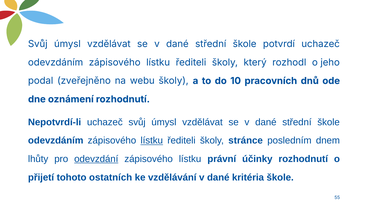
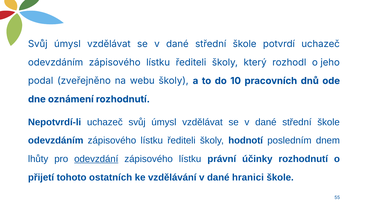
lístku underline: present -> none (152, 141)
stránce: stránce -> hodnotí (246, 141)
kritéria: kritéria -> hranici (248, 177)
